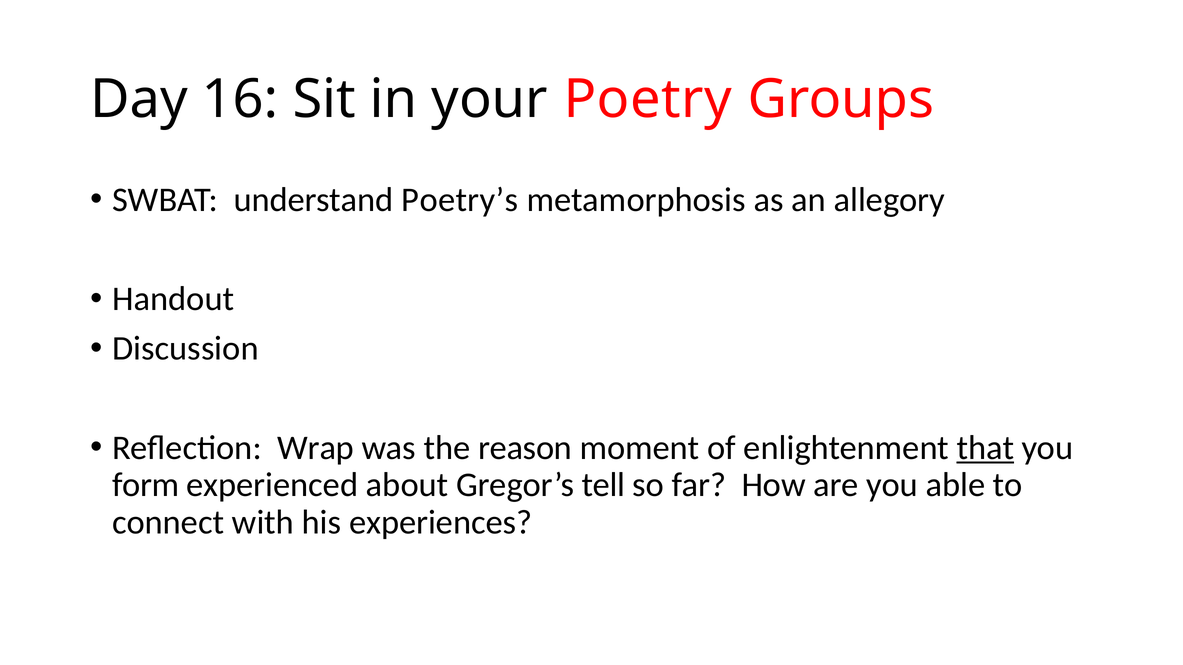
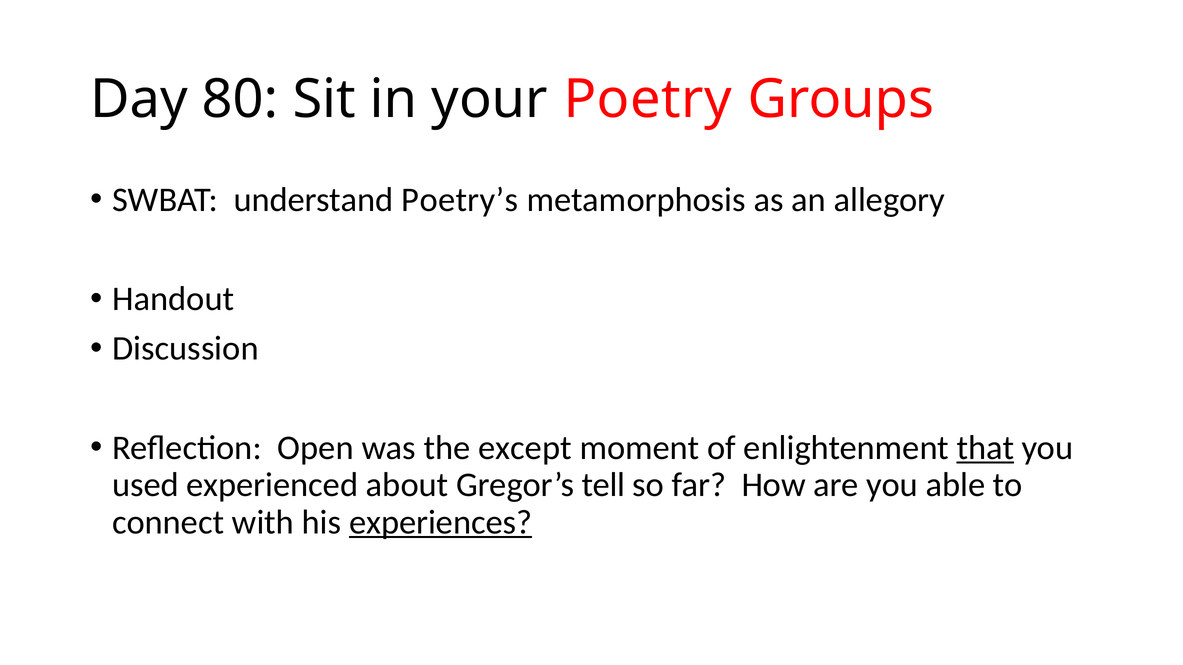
16: 16 -> 80 (240, 99)
Wrap: Wrap -> Open (316, 448)
reason: reason -> except (525, 448)
form: form -> used (146, 485)
experiences underline: none -> present (441, 523)
